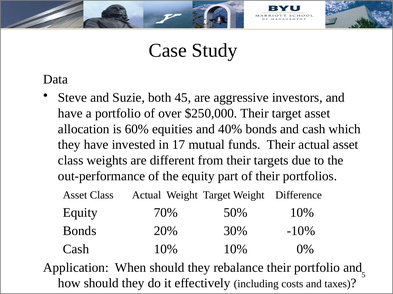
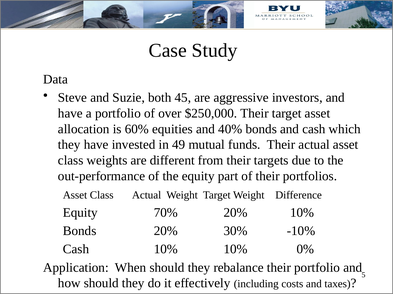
17: 17 -> 49 (179, 145)
70% 50%: 50% -> 20% (236, 213)
